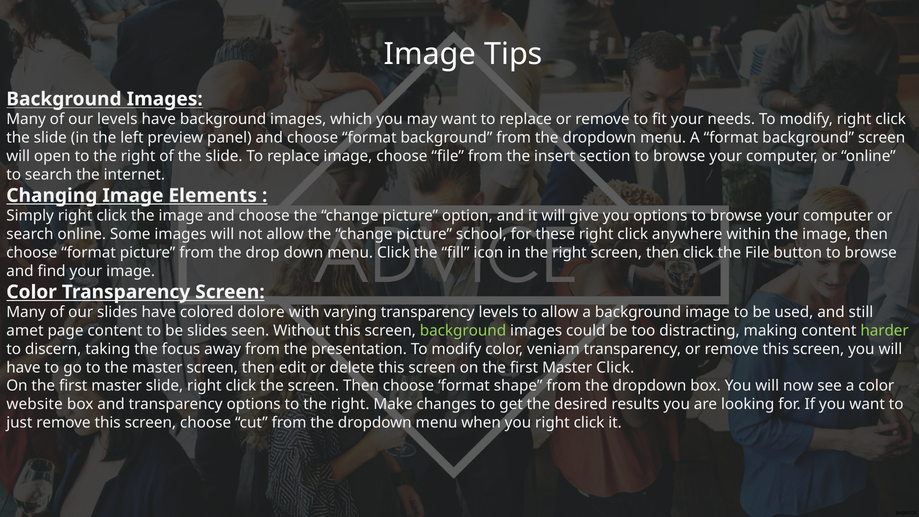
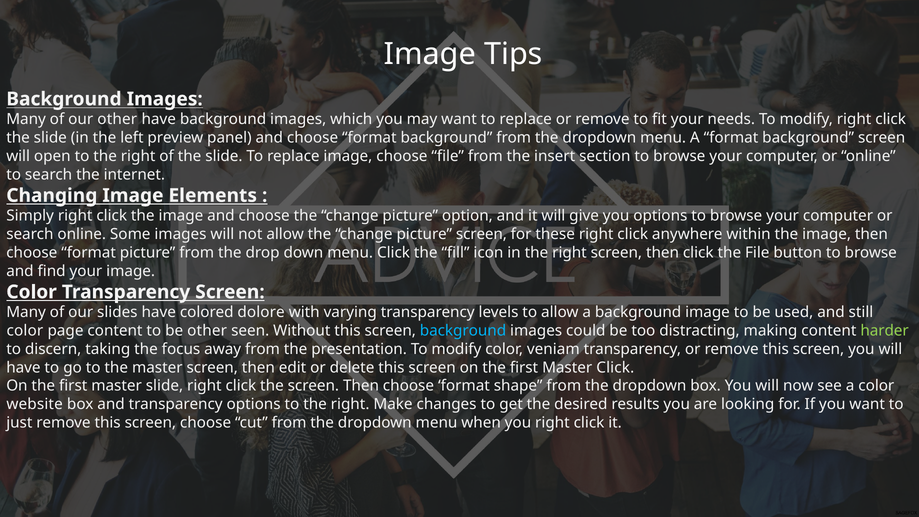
our levels: levels -> other (117, 119)
picture school: school -> screen (481, 234)
amet: amet -> color (25, 331)
be slides: slides -> other (207, 331)
background colour: light green -> light blue (463, 331)
